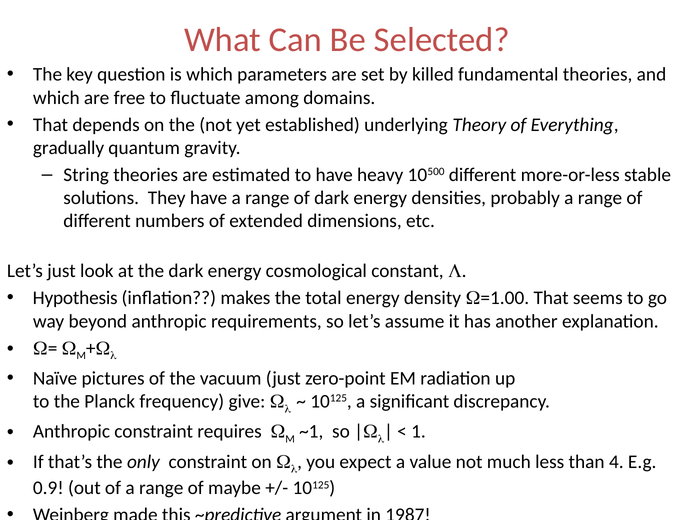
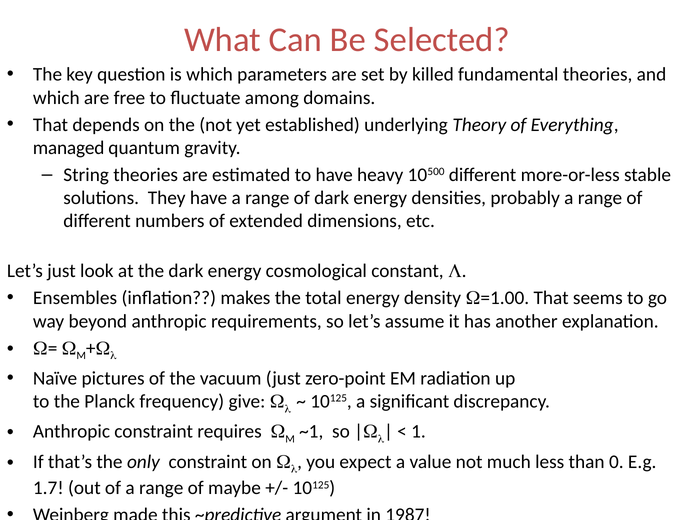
gradually: gradually -> managed (69, 148)
Hypothesis: Hypothesis -> Ensembles (75, 298)
4: 4 -> 0 (616, 462)
0.9: 0.9 -> 1.7 (48, 488)
